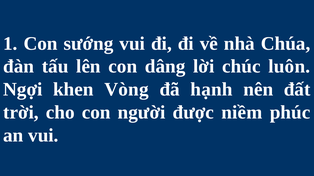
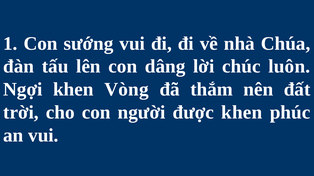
hạnh: hạnh -> thắm (212, 90)
được niềm: niềm -> khen (242, 113)
